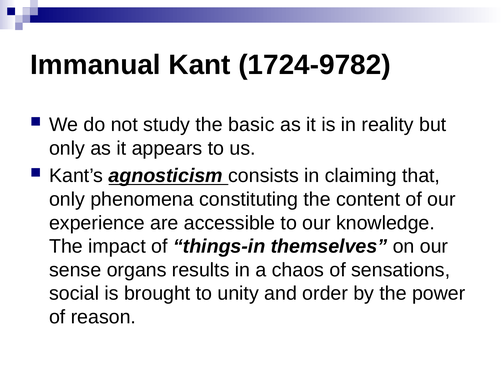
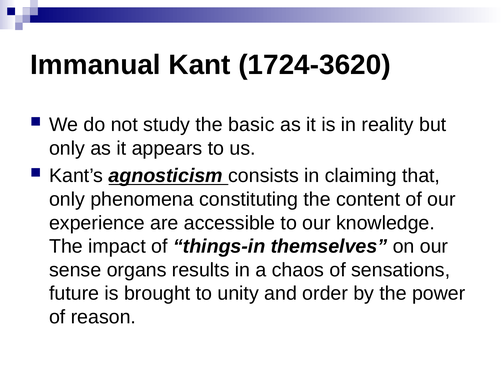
1724-9782: 1724-9782 -> 1724-3620 (315, 65)
social: social -> future (74, 294)
